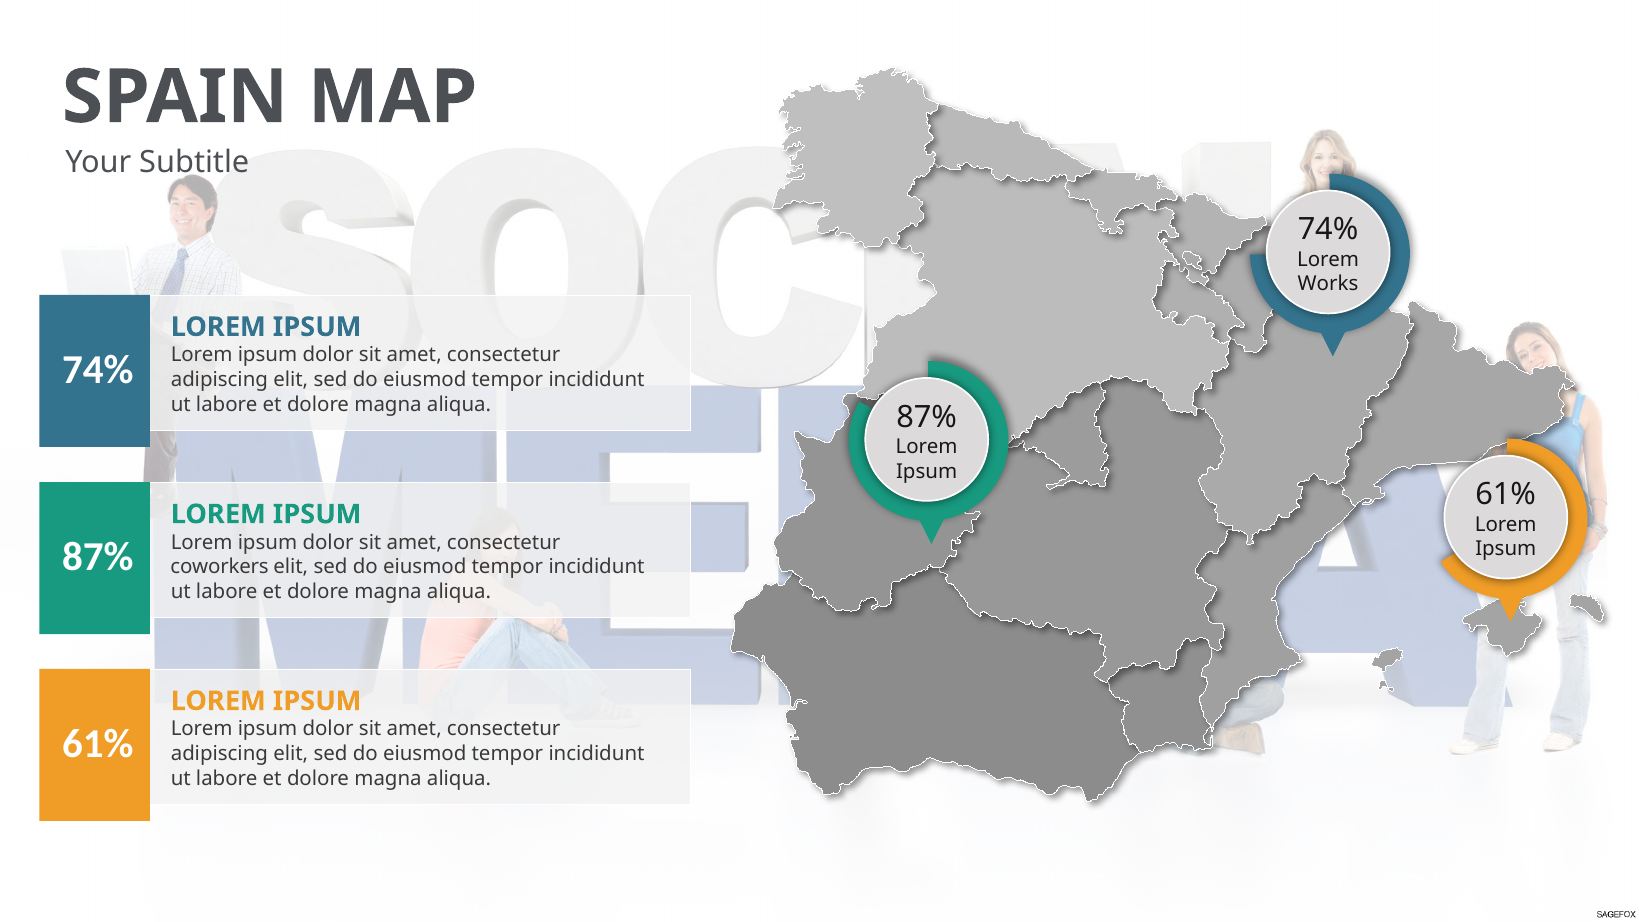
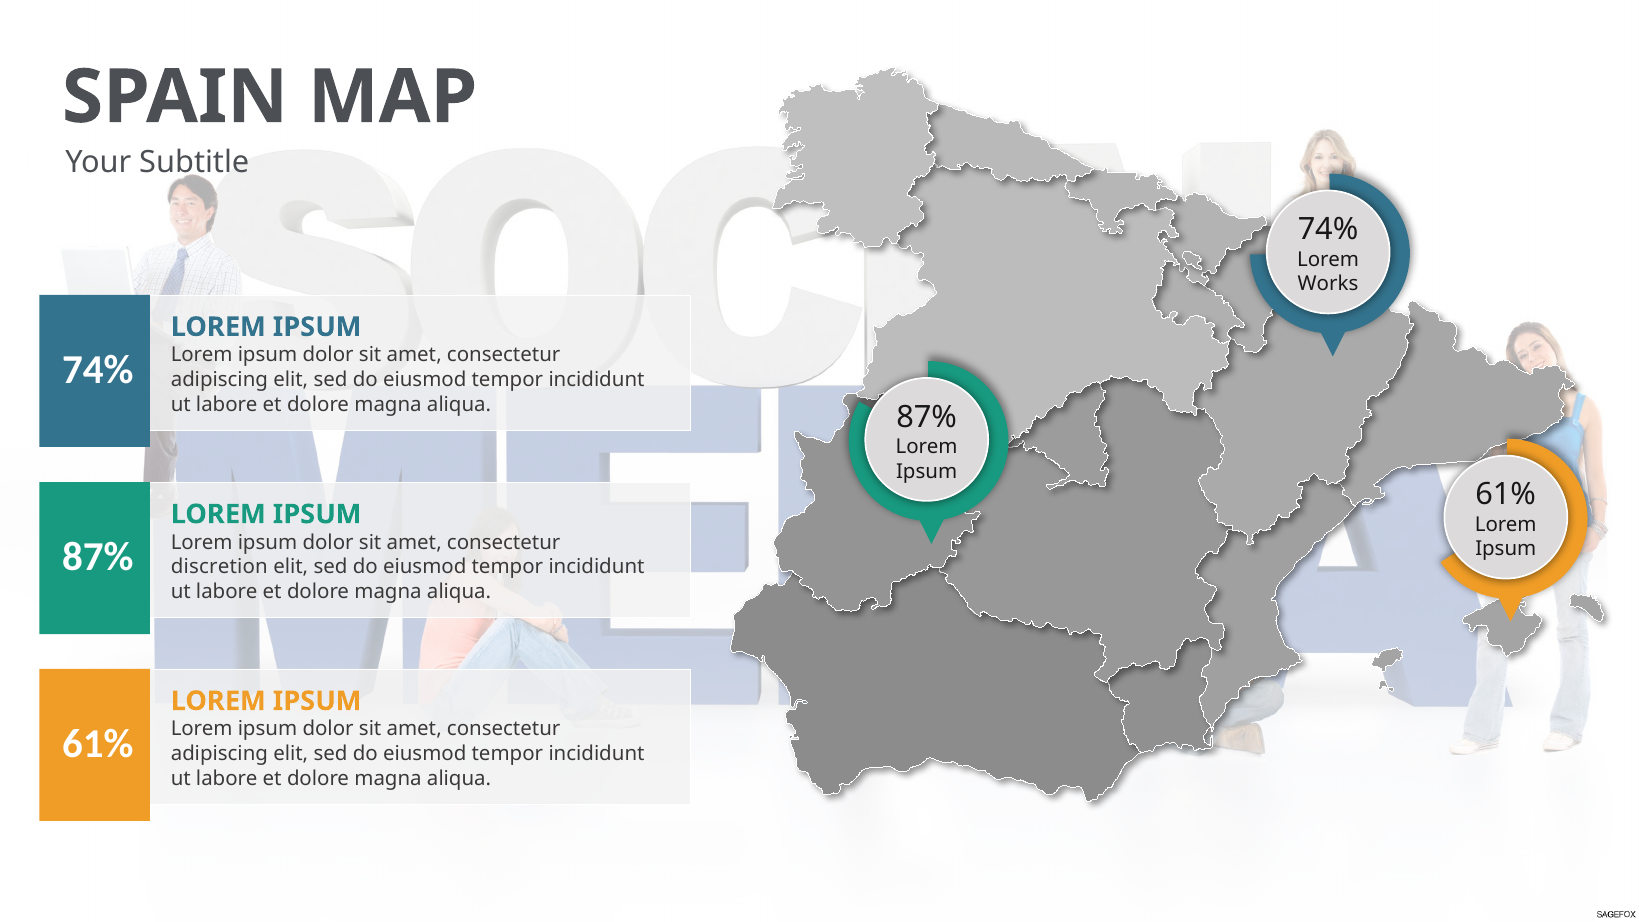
coworkers: coworkers -> discretion (219, 567)
